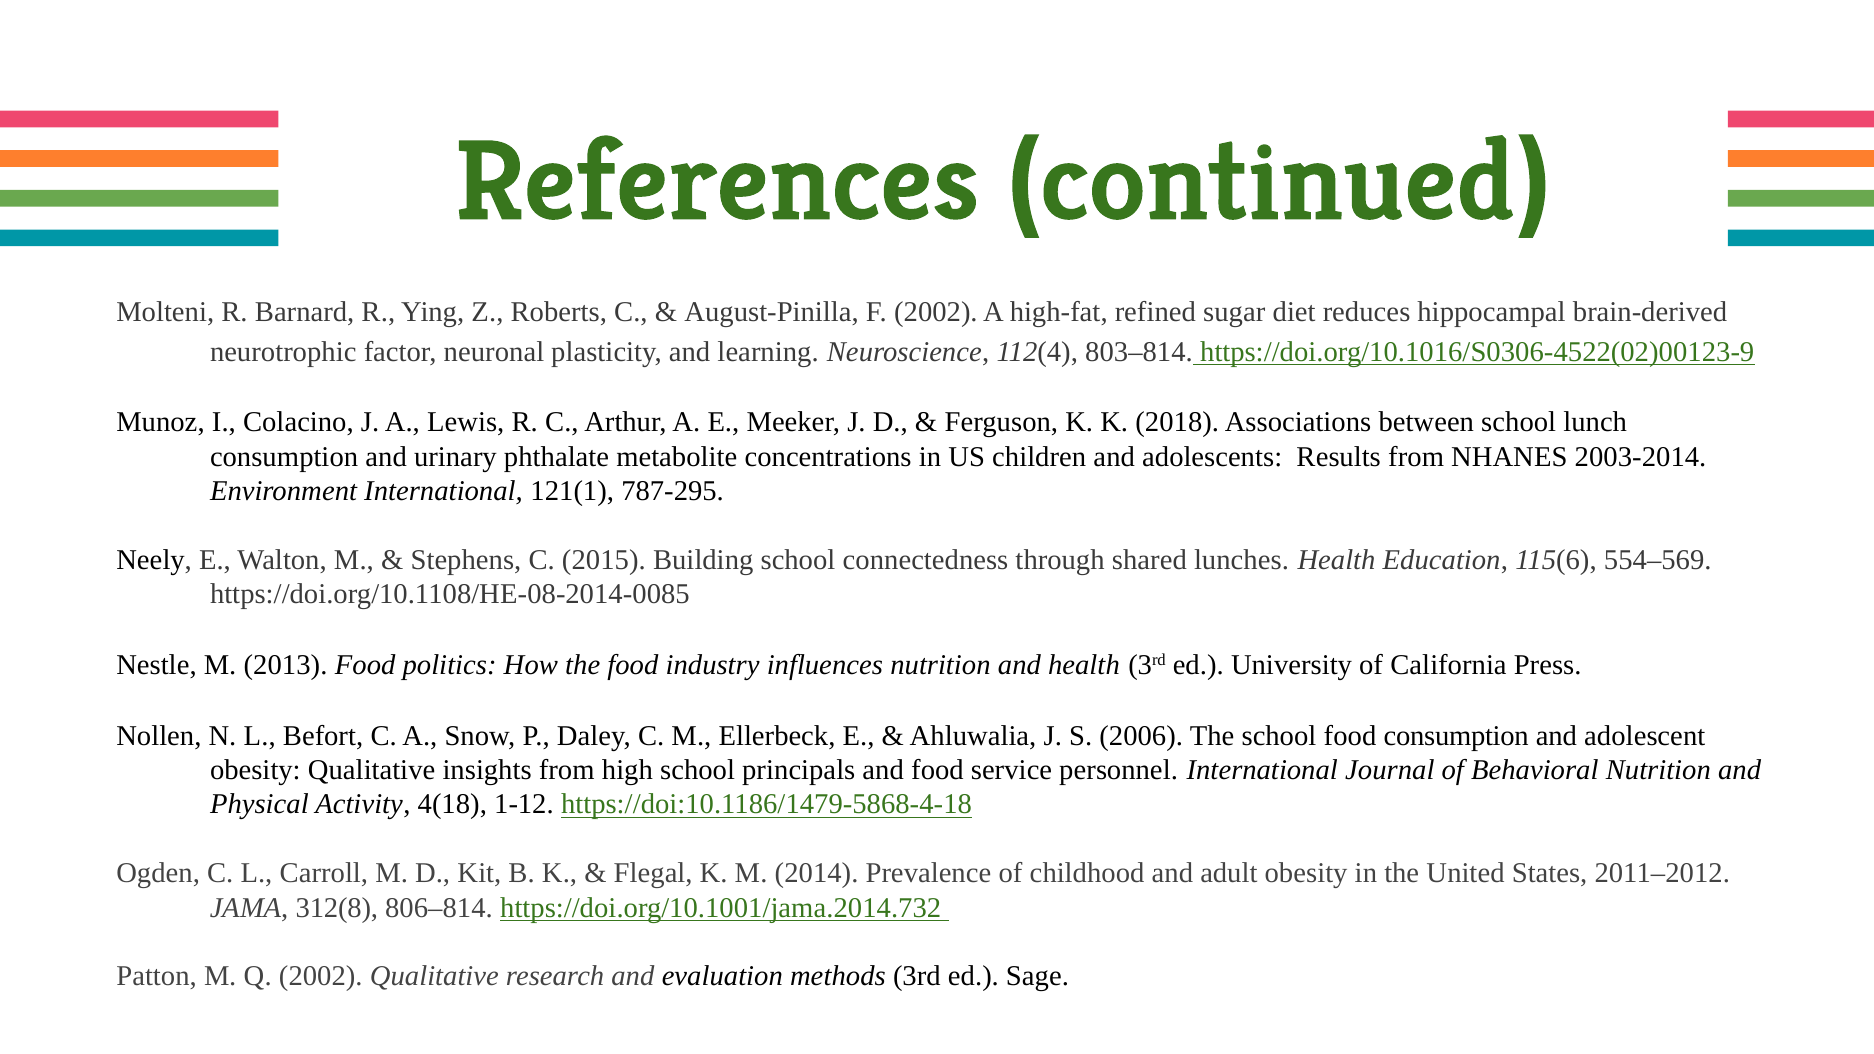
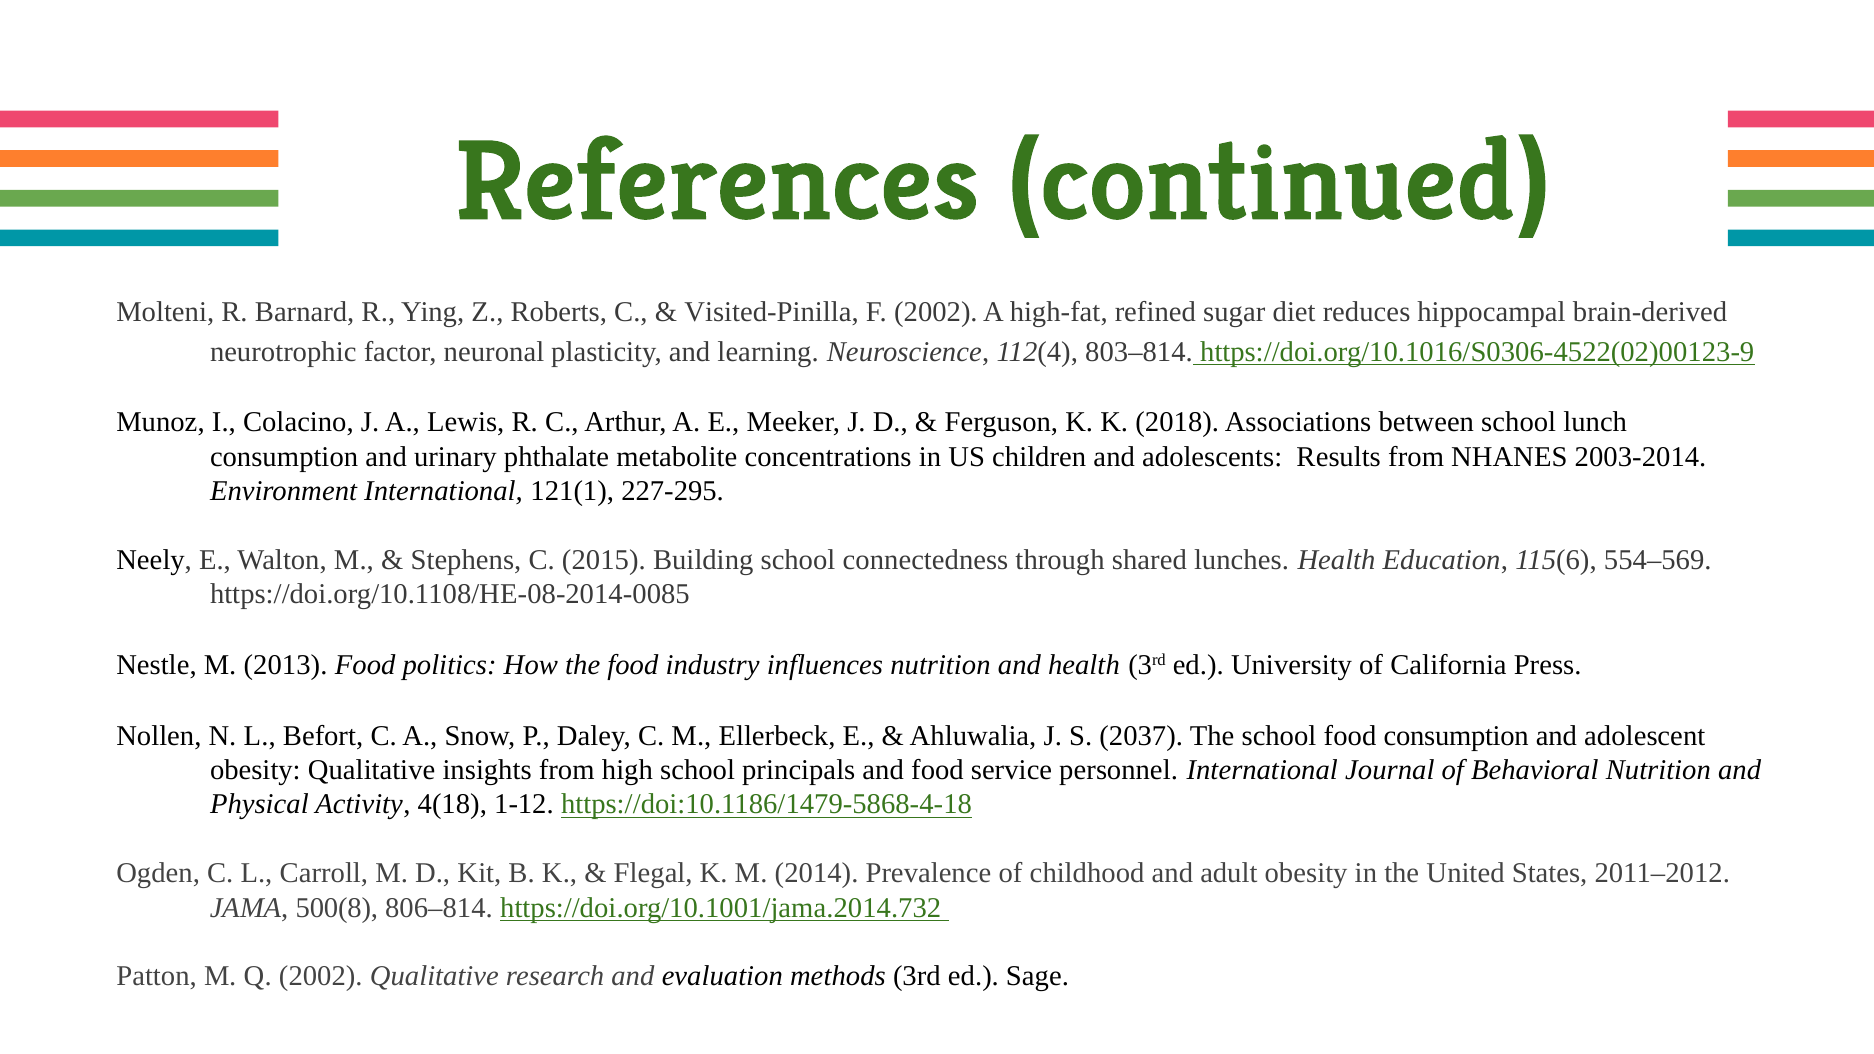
August-Pinilla: August-Pinilla -> Visited-Pinilla (772, 312)
787-295: 787-295 -> 227-295 (673, 491)
2006: 2006 -> 2037 (1141, 736)
312(8: 312(8 -> 500(8 (337, 908)
